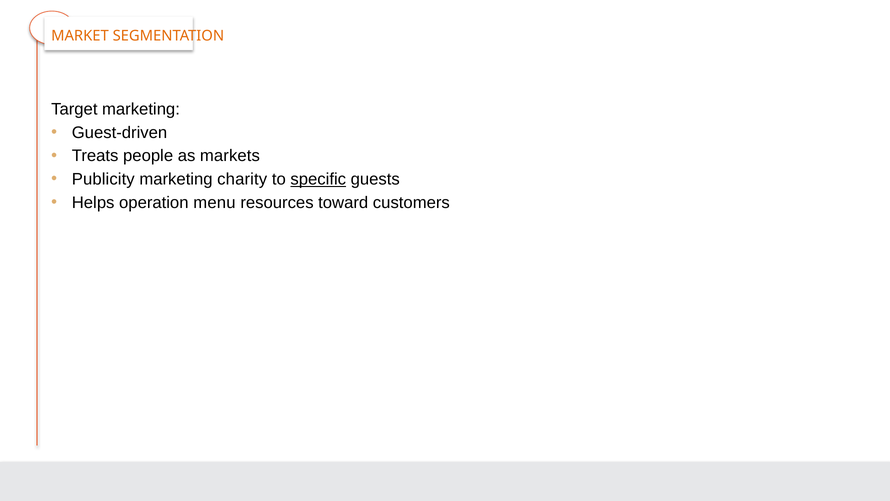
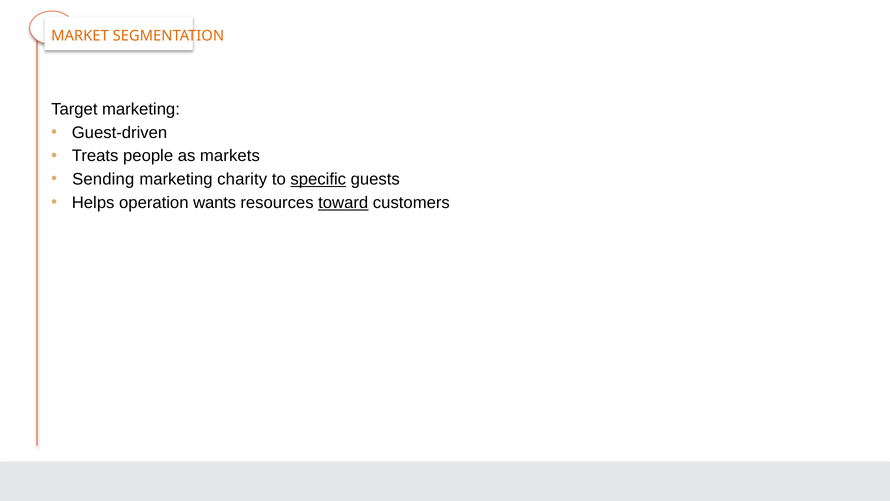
Publicity: Publicity -> Sending (103, 179)
menu: menu -> wants (215, 203)
toward underline: none -> present (343, 203)
